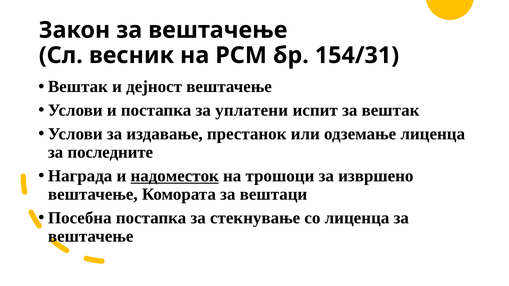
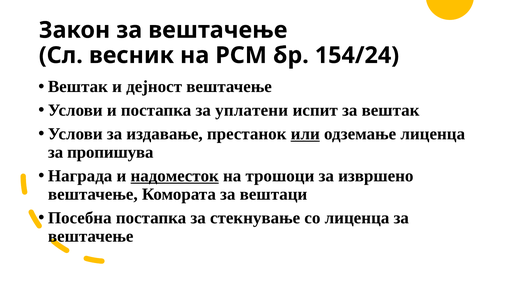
154/31: 154/31 -> 154/24 (357, 55)
или underline: none -> present (305, 134)
последните: последните -> пропишува (110, 152)
